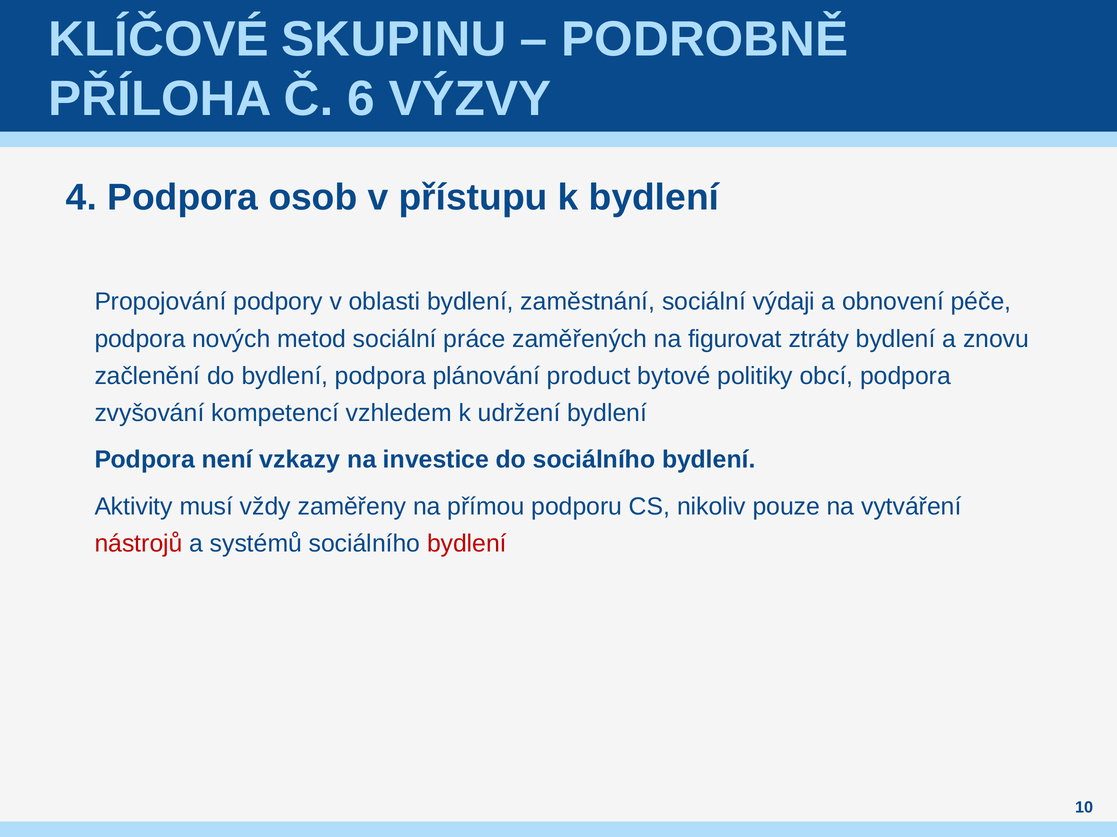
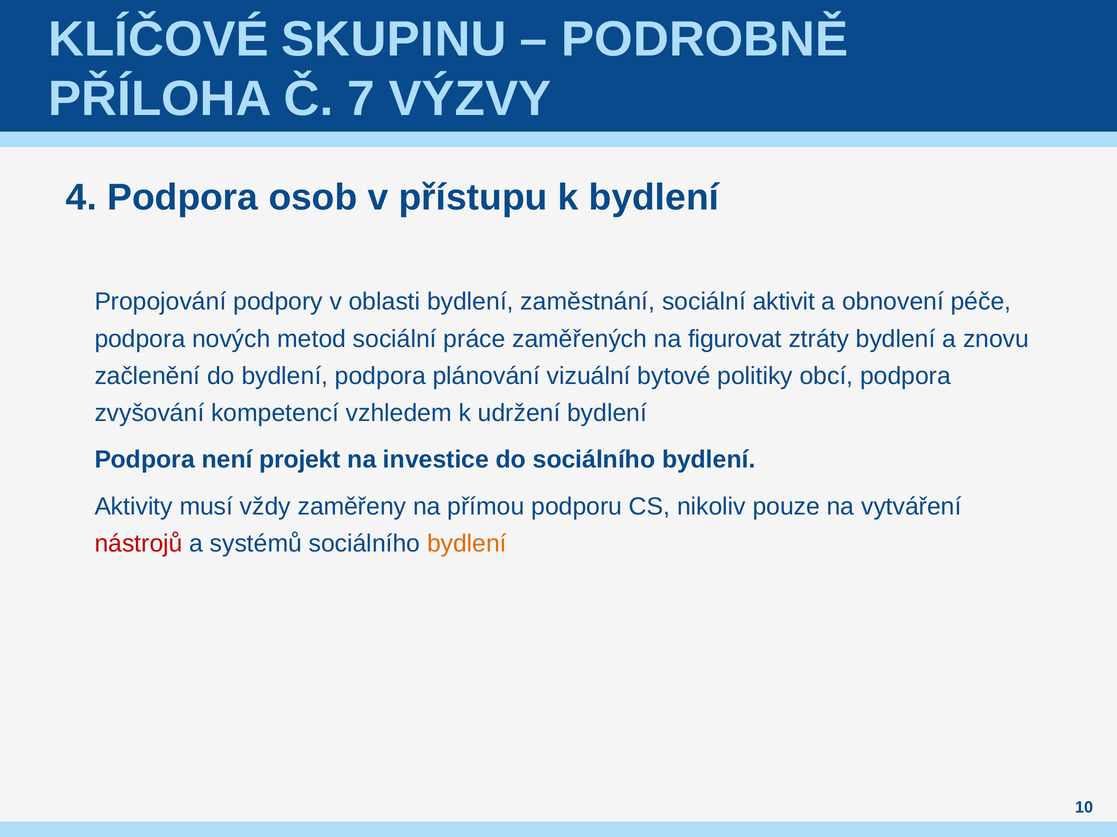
6: 6 -> 7 (361, 99)
výdaji: výdaji -> aktivit (784, 302)
product: product -> vizuální (589, 376)
vzkazy: vzkazy -> projekt (300, 460)
bydlení colour: red -> orange (467, 544)
